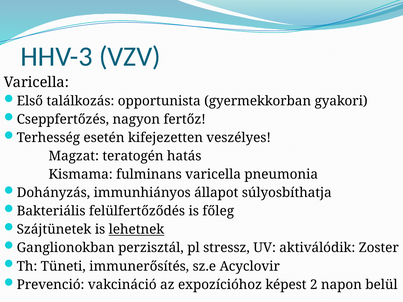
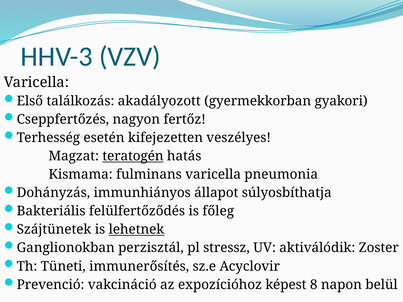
opportunista: opportunista -> akadályozott (159, 101)
teratogén underline: none -> present (133, 156)
2: 2 -> 8 (314, 285)
